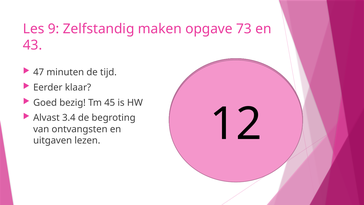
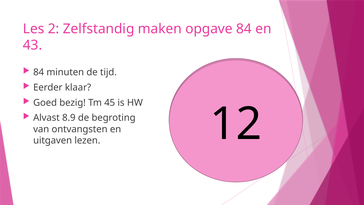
9: 9 -> 2 (54, 29)
opgave 73: 73 -> 84 (244, 29)
47: 47 -> 84 (39, 72)
3.4: 3.4 -> 8.9 (69, 118)
